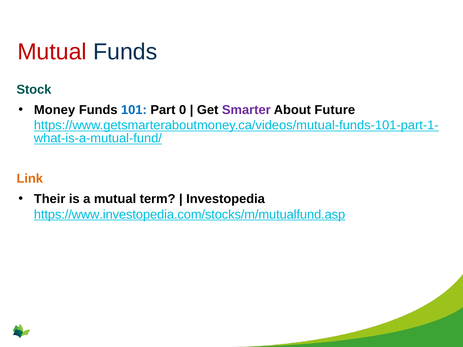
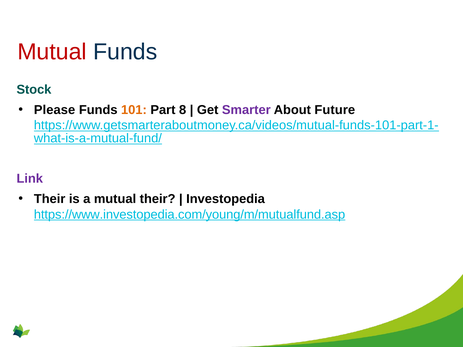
Money: Money -> Please (55, 110)
101 colour: blue -> orange (134, 110)
0: 0 -> 8 (183, 110)
Link colour: orange -> purple (30, 179)
mutual term: term -> their (158, 199)
https://www.investopedia.com/stocks/m/mutualfund.asp: https://www.investopedia.com/stocks/m/mutualfund.asp -> https://www.investopedia.com/young/m/mutualfund.asp (190, 215)
